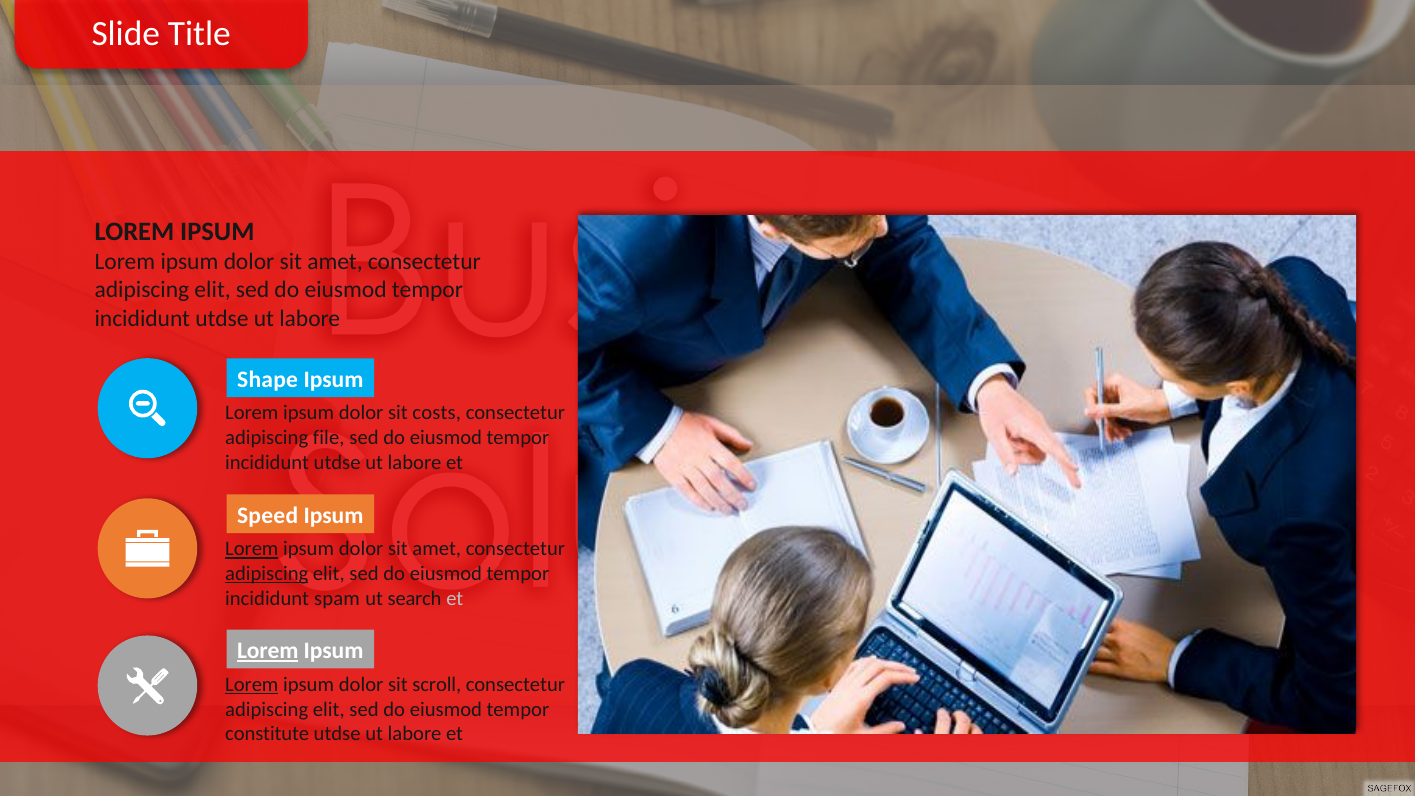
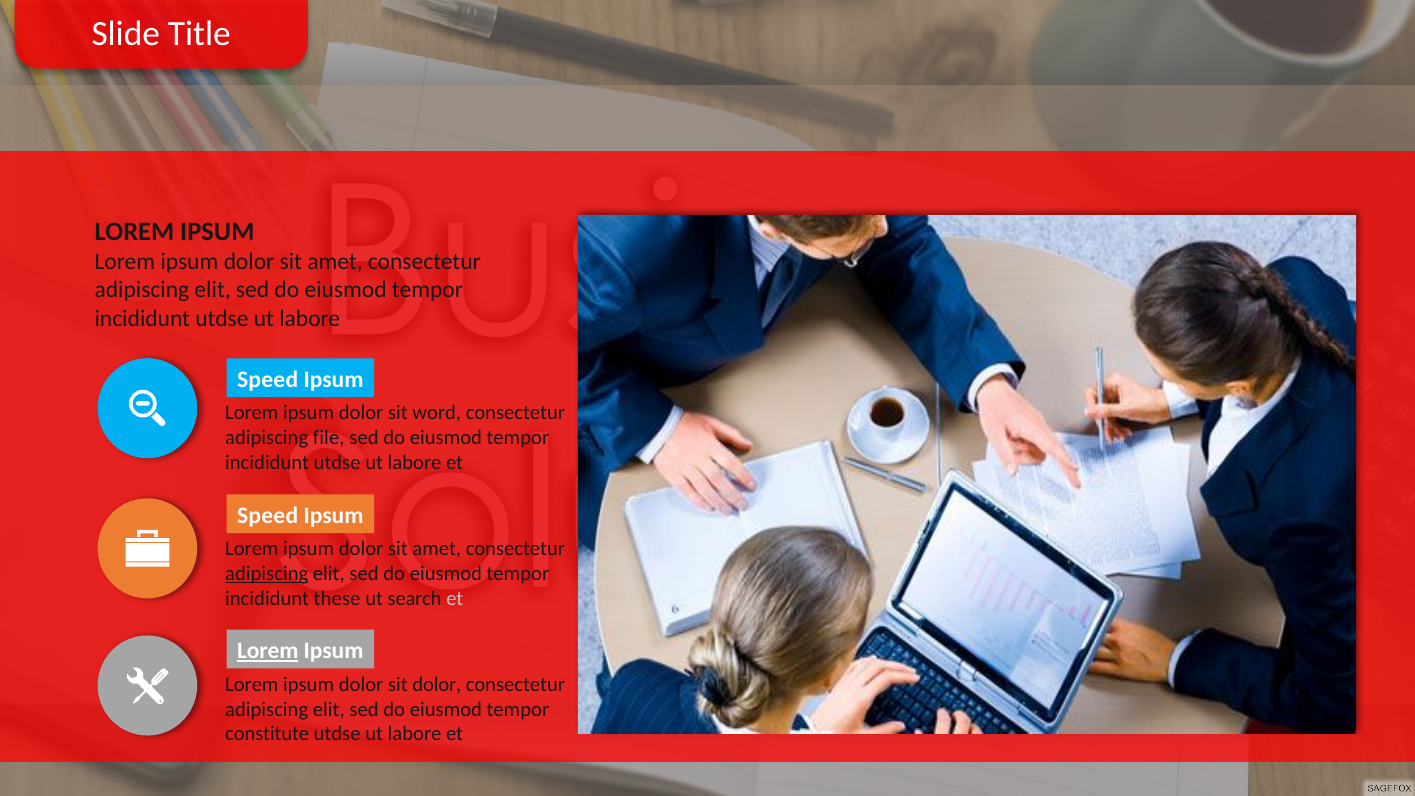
Shape: Shape -> Speed (268, 379)
costs: costs -> word (437, 413)
Lorem underline: present -> none (252, 549)
spam: spam -> these (337, 599)
Lorem underline: present -> none (252, 684)
sit scroll: scroll -> dolor (437, 684)
